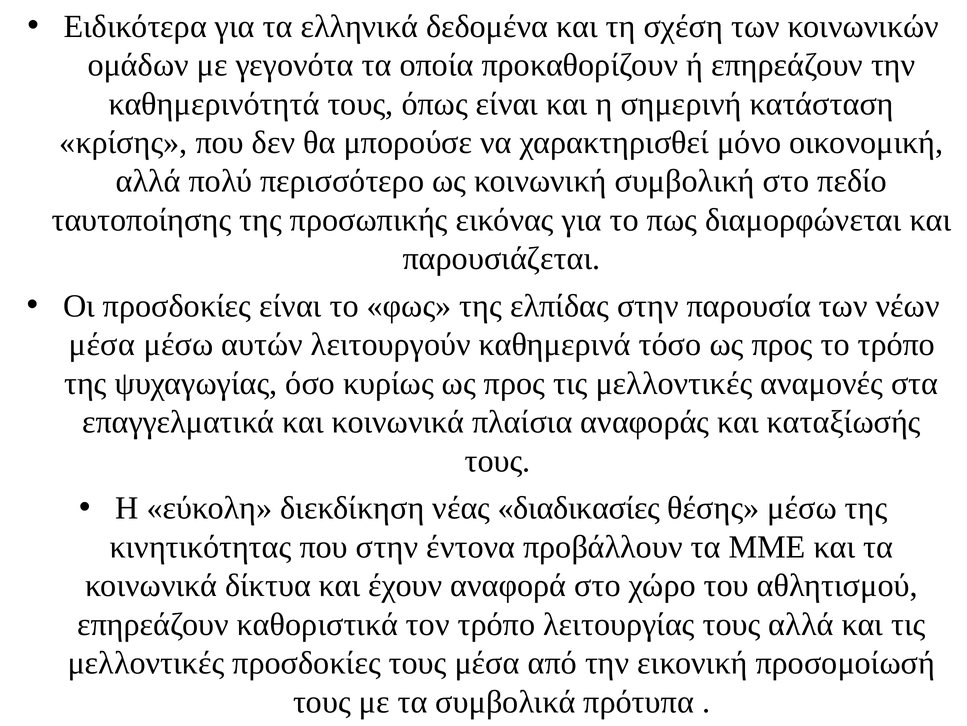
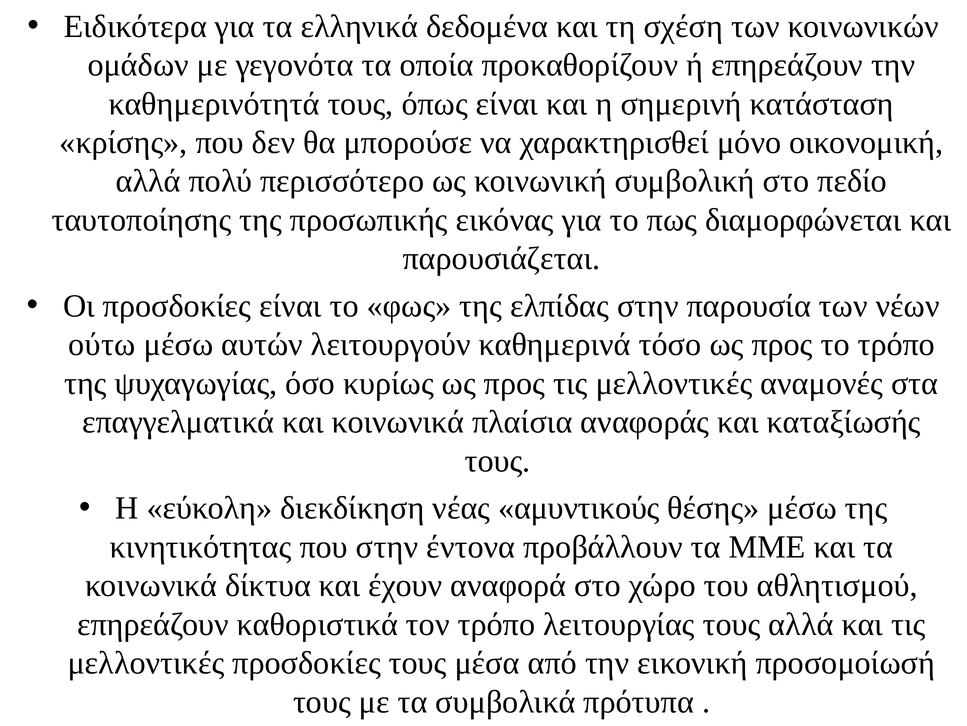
μέσα: μέσα -> ούτω (102, 344)
διαδικασίες: διαδικασίες -> αμυντικούς (579, 508)
